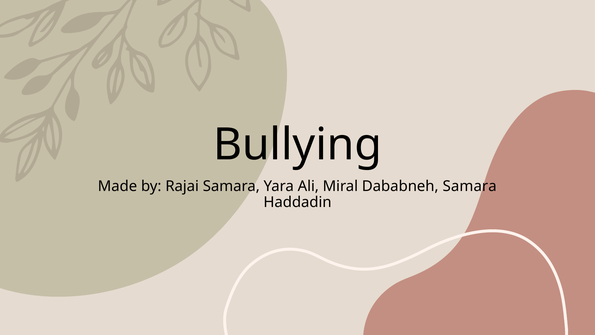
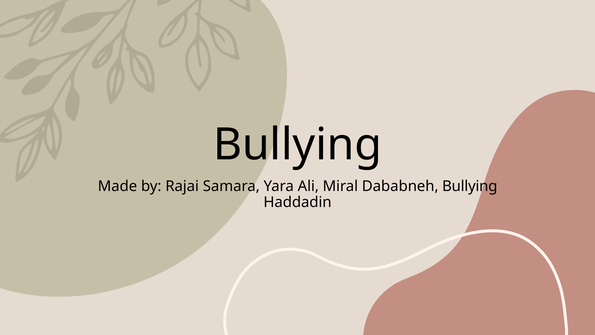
Dababneh Samara: Samara -> Bullying (470, 186)
